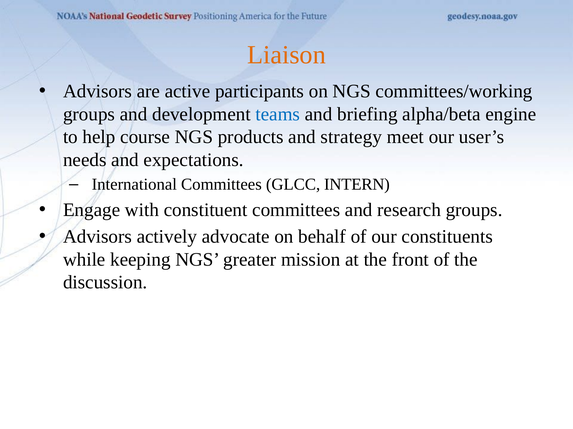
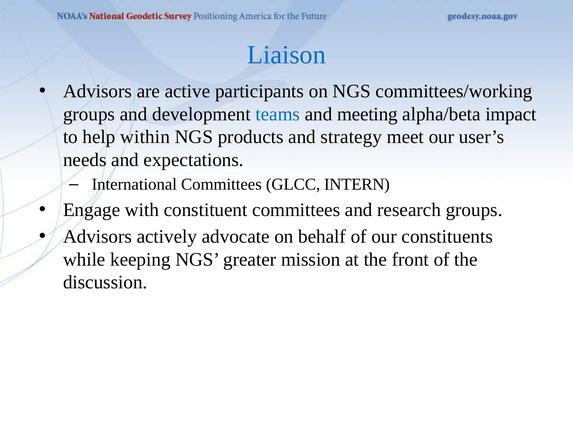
Liaison colour: orange -> blue (286, 55)
briefing: briefing -> meeting (367, 114)
engine: engine -> impact (511, 114)
course: course -> within (145, 137)
